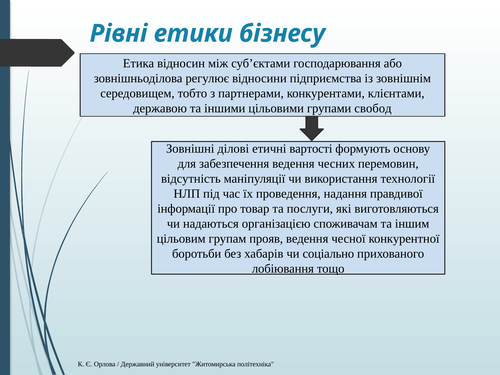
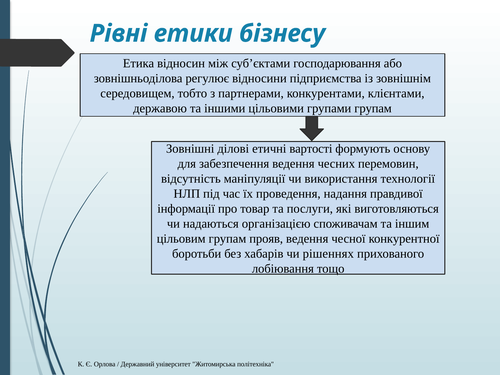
групами свобод: свобод -> групам (373, 108)
соціально: соціально -> рішеннях (328, 254)
